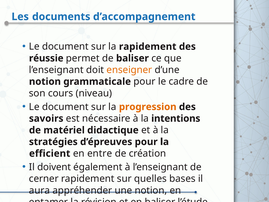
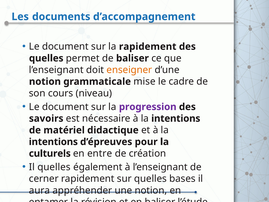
réussie: réussie -> quelles (46, 58)
grammaticale pour: pour -> mise (145, 81)
progression colour: orange -> purple (148, 107)
stratégies: stratégies -> intentions (53, 142)
efficient: efficient -> culturels (50, 153)
Il doivent: doivent -> quelles (54, 167)
